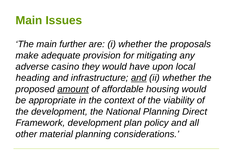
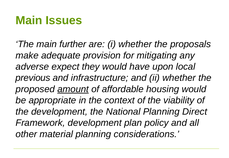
casino: casino -> expect (65, 67)
heading: heading -> previous (33, 78)
and underline: present -> none (139, 78)
